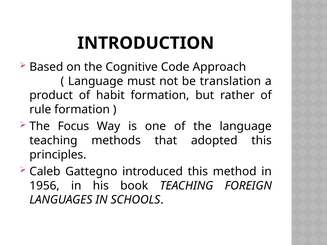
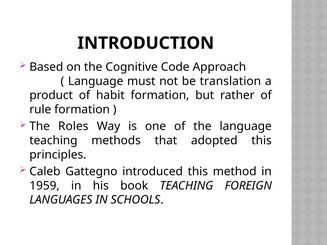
Focus: Focus -> Roles (73, 126)
1956: 1956 -> 1959 (44, 186)
